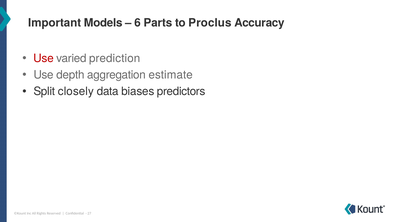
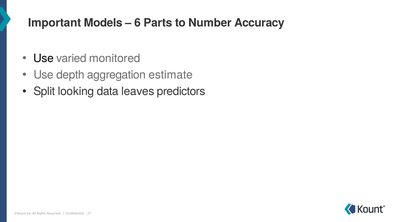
Proclus: Proclus -> Number (210, 23)
Use colour: red -> black (44, 58)
prediction: prediction -> monitored (115, 58)
closely: closely -> looking (76, 91)
biases: biases -> leaves (138, 91)
